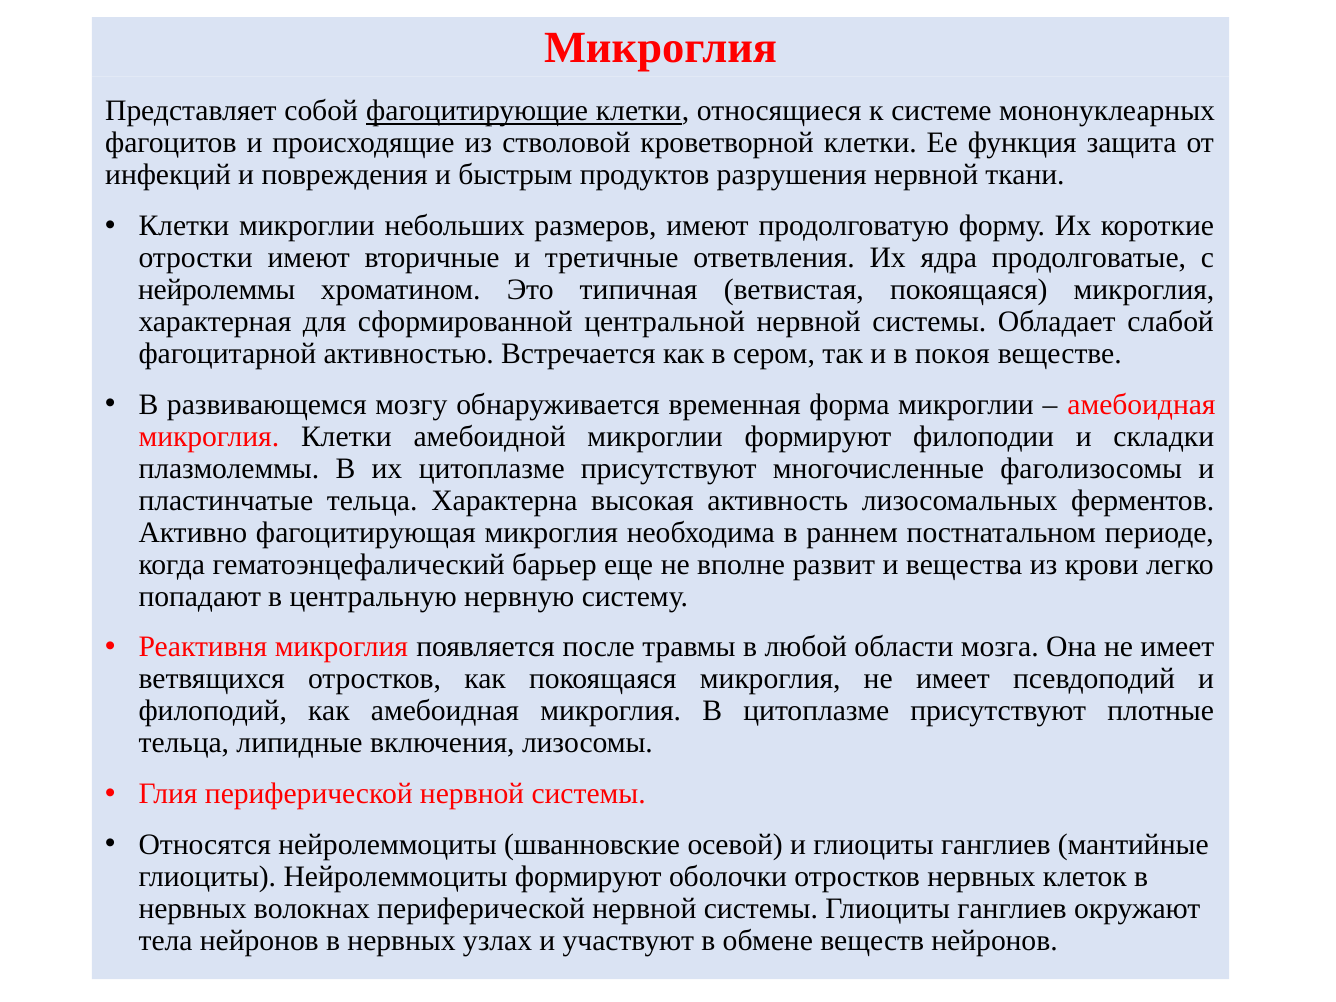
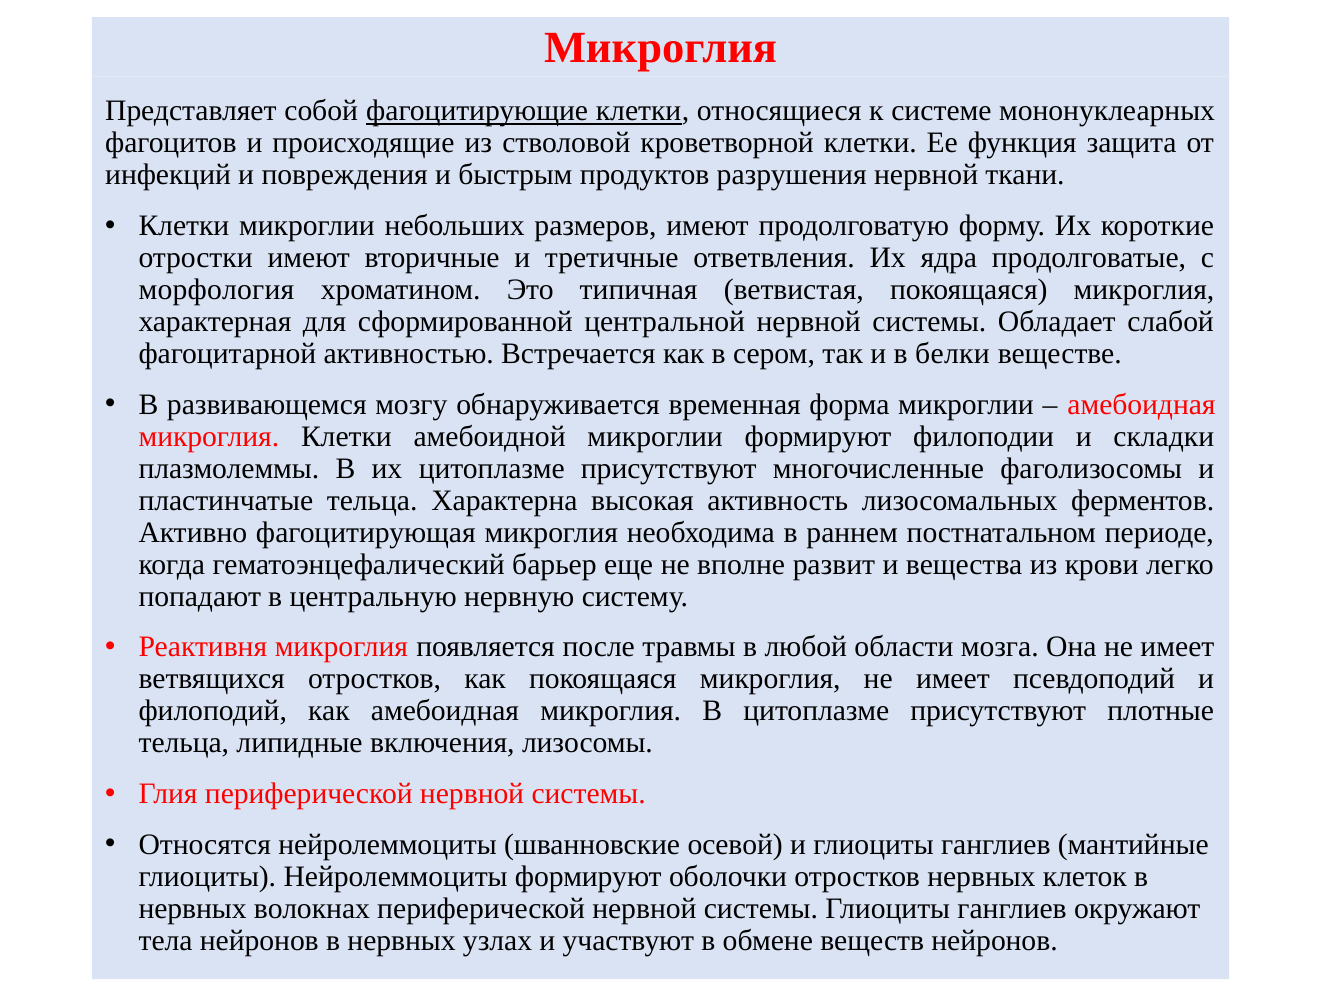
нейролеммы: нейролеммы -> морфология (216, 290)
покоя: покоя -> белки (952, 354)
